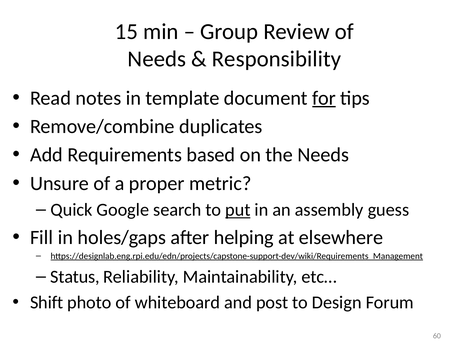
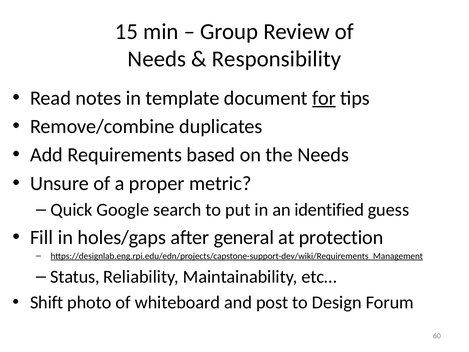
put underline: present -> none (238, 210)
assembly: assembly -> identified (329, 210)
helping: helping -> general (244, 237)
elsewhere: elsewhere -> protection (341, 237)
